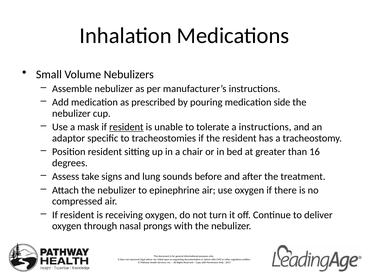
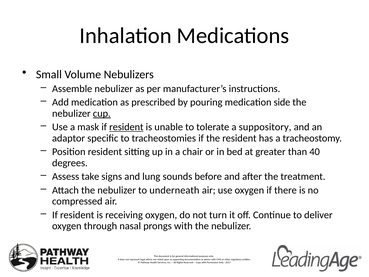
cup underline: none -> present (102, 113)
a instructions: instructions -> suppository (265, 127)
16: 16 -> 40 (315, 152)
epinephrine: epinephrine -> underneath (174, 190)
